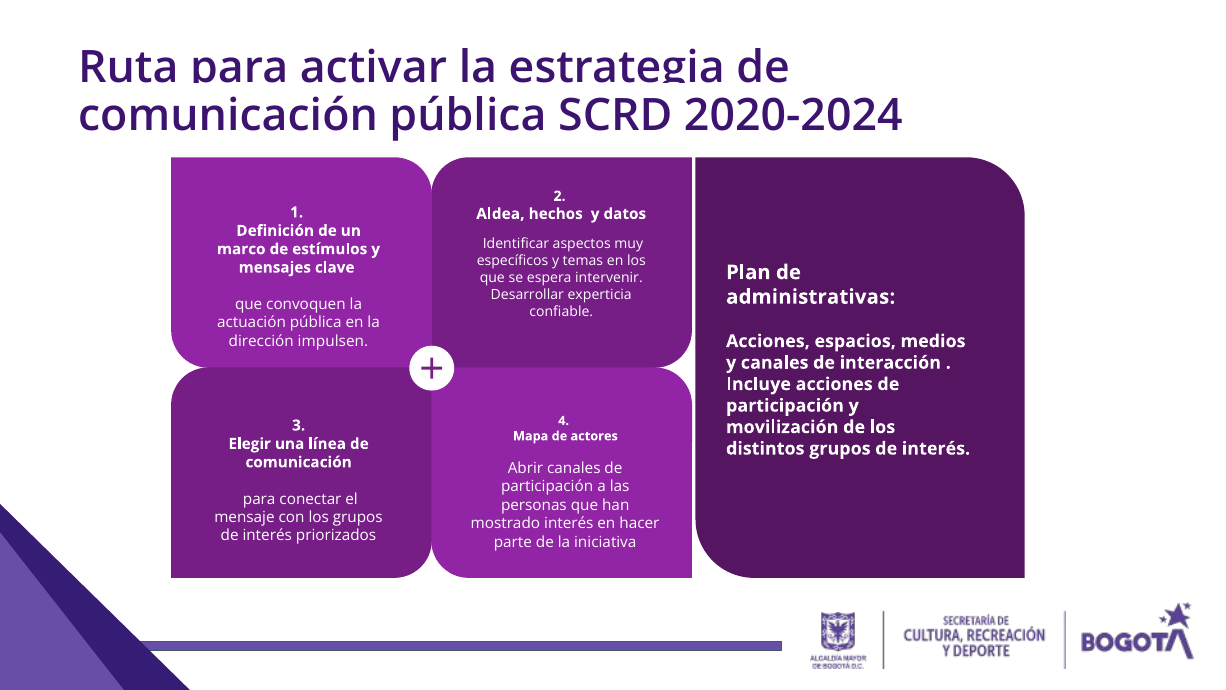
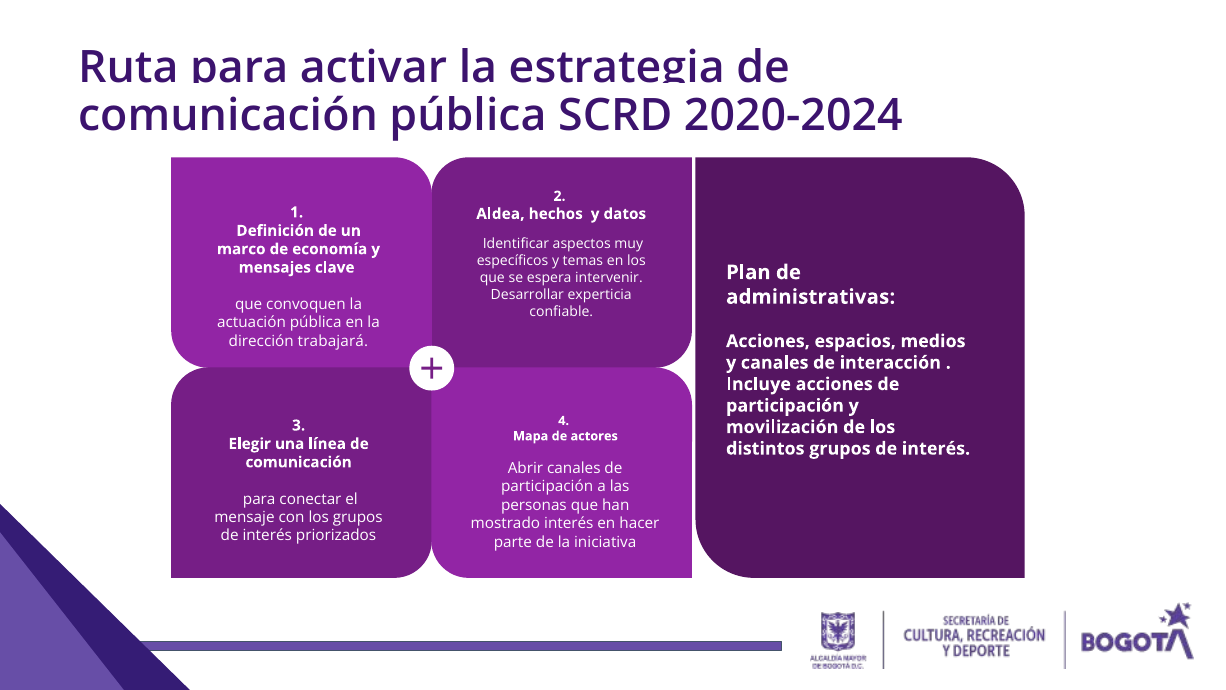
estímulos: estímulos -> economía (330, 249)
impulsen: impulsen -> trabajará (333, 341)
